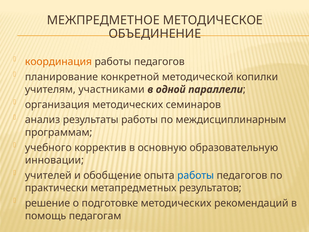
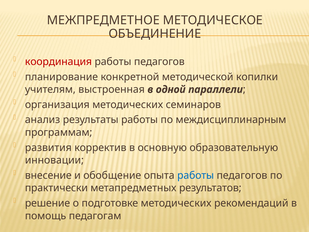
координация colour: orange -> red (58, 62)
участниками: участниками -> выстроенная (112, 89)
учебного: учебного -> развития (48, 147)
учителей: учителей -> внесение (48, 175)
